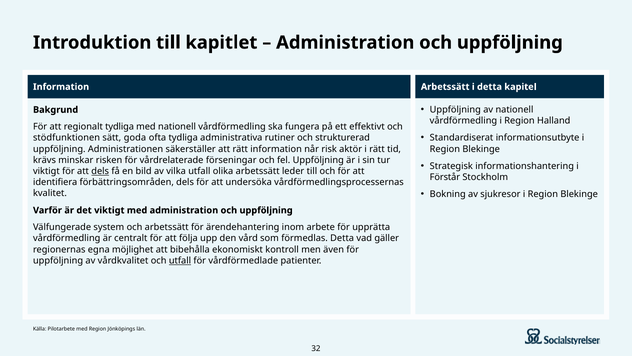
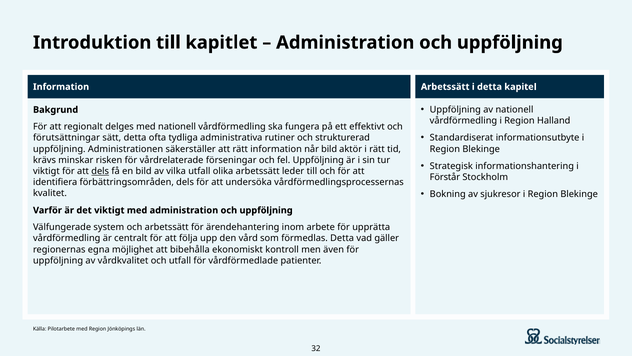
regionalt tydliga: tydliga -> delges (120, 127)
stödfunktionen: stödfunktionen -> förutsättningar (67, 138)
sätt goda: goda -> detta (135, 138)
når risk: risk -> bild (329, 149)
utfall underline: present -> none (180, 260)
